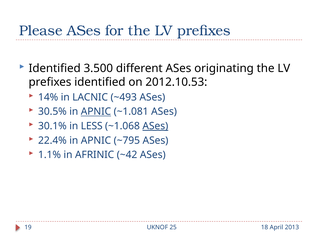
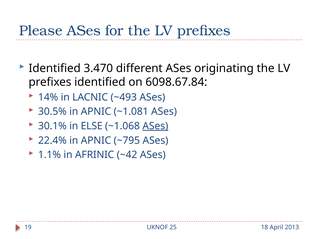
3.500: 3.500 -> 3.470 (98, 68)
2012.10.53: 2012.10.53 -> 6098.67.84 (176, 82)
APNIC underline: present -> none (96, 111)
LESS: LESS -> ELSE (92, 126)
